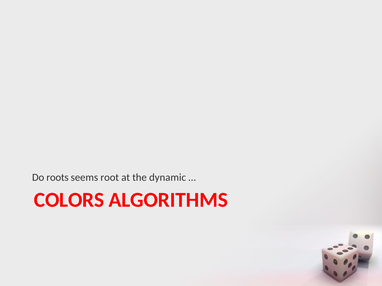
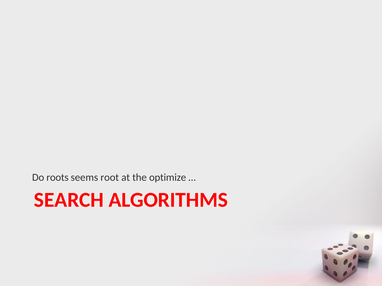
dynamic: dynamic -> optimize (168, 178)
COLORS: COLORS -> SEARCH (69, 200)
